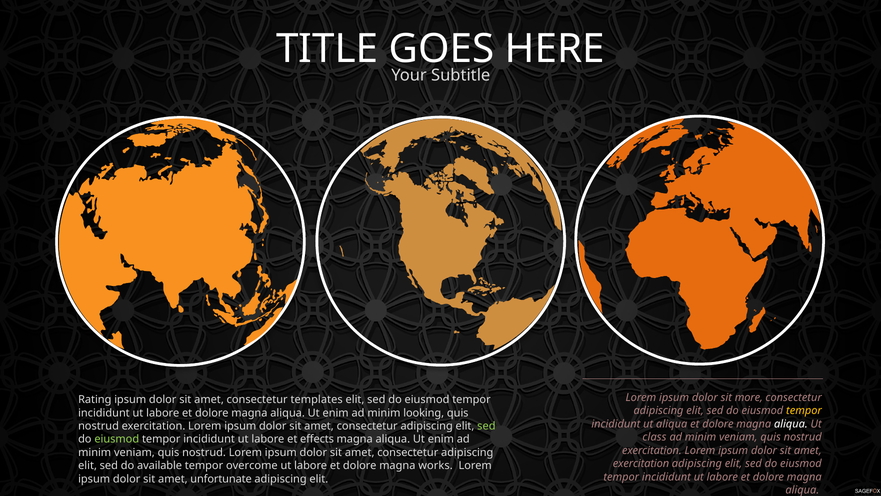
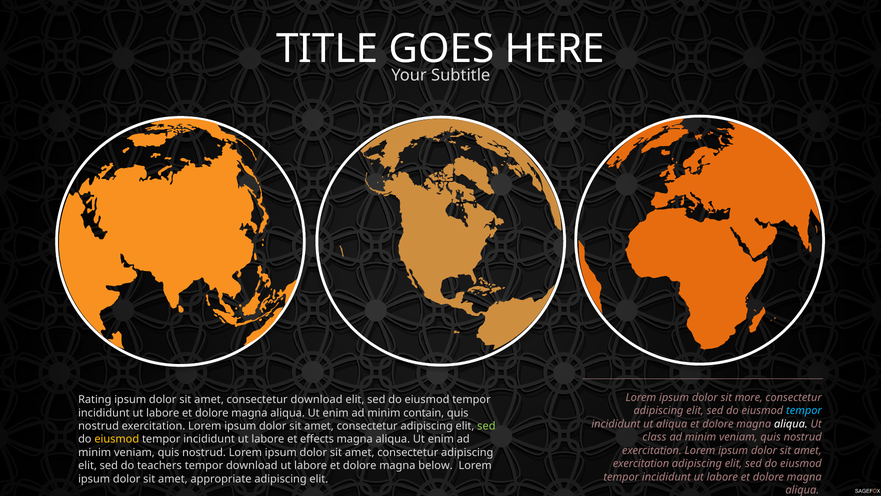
consectetur templates: templates -> download (317, 399)
tempor colour: yellow -> light blue (804, 410)
looking: looking -> contain (424, 413)
eiusmod colour: light green -> yellow (117, 439)
available: available -> teachers (159, 465)
tempor overcome: overcome -> download (252, 465)
works: works -> below (436, 465)
unfortunate: unfortunate -> appropriate (221, 479)
